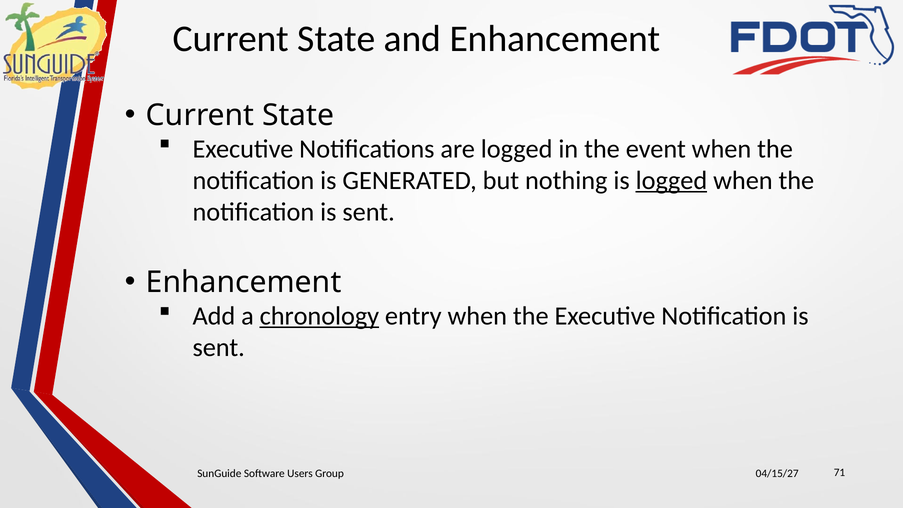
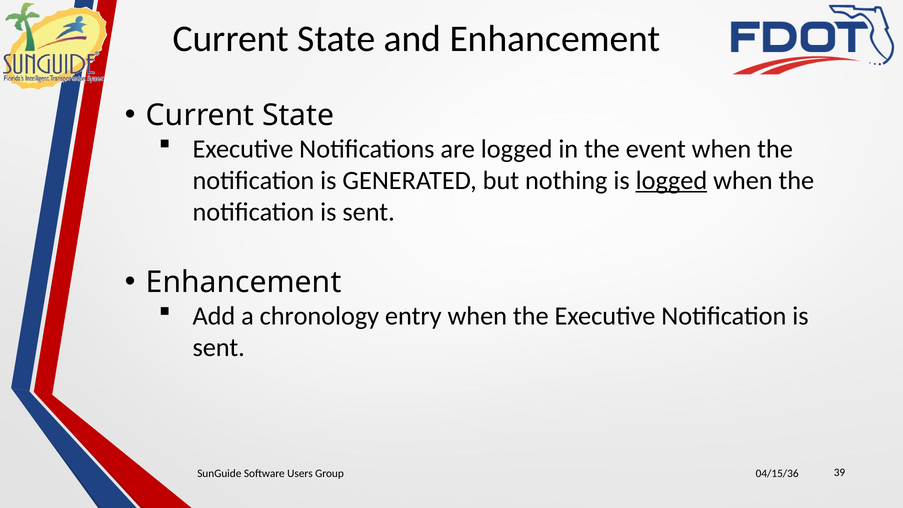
chronology underline: present -> none (319, 316)
04/15/27: 04/15/27 -> 04/15/36 (777, 474)
71: 71 -> 39 (839, 472)
